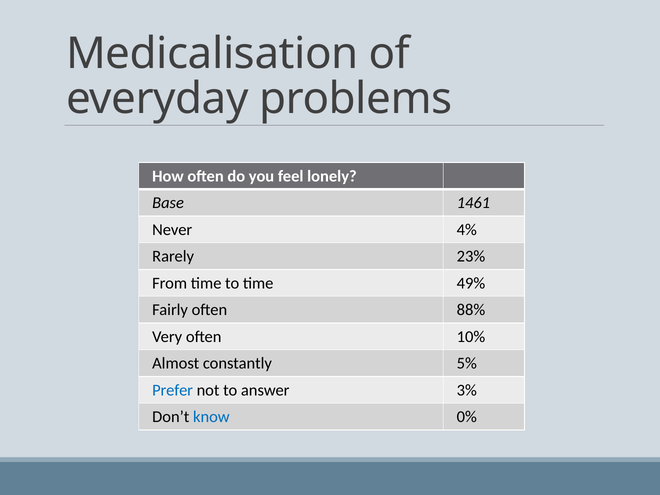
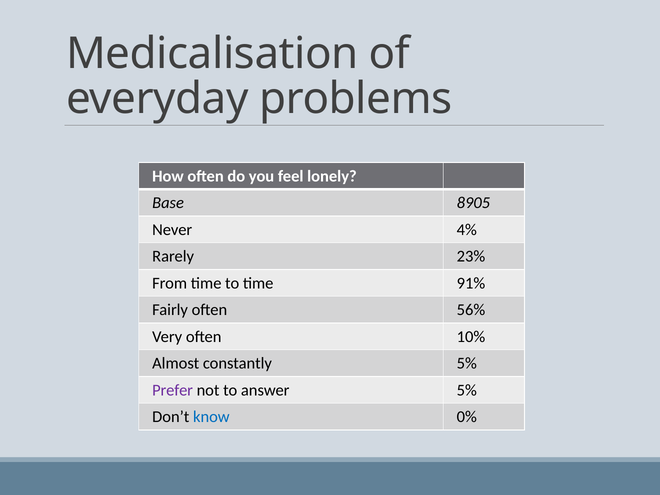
1461: 1461 -> 8905 (473, 203)
49%: 49% -> 91% (471, 283)
88%: 88% -> 56% (471, 310)
Prefer colour: blue -> purple (173, 390)
answer 3%: 3% -> 5% (467, 390)
